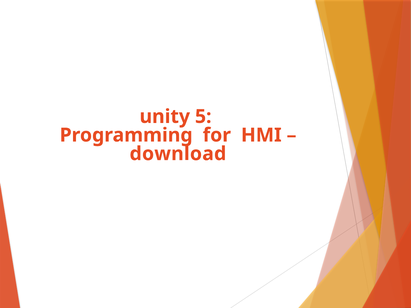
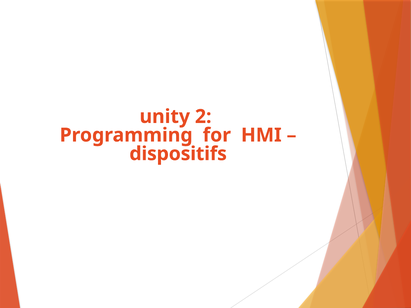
5: 5 -> 2 (203, 117)
download: download -> dispositifs (178, 154)
